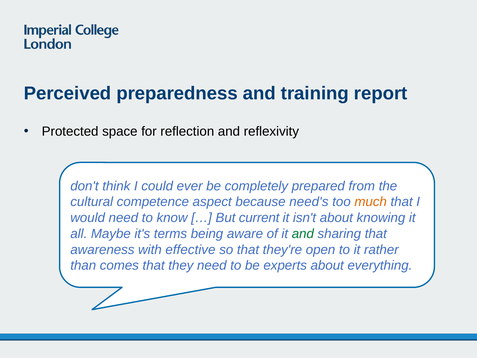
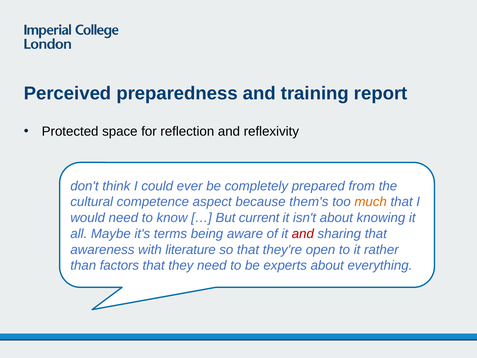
need's: need's -> them's (309, 202)
and colour: green -> red (303, 234)
effective: effective -> literature (191, 249)
comes: comes -> factors (119, 265)
